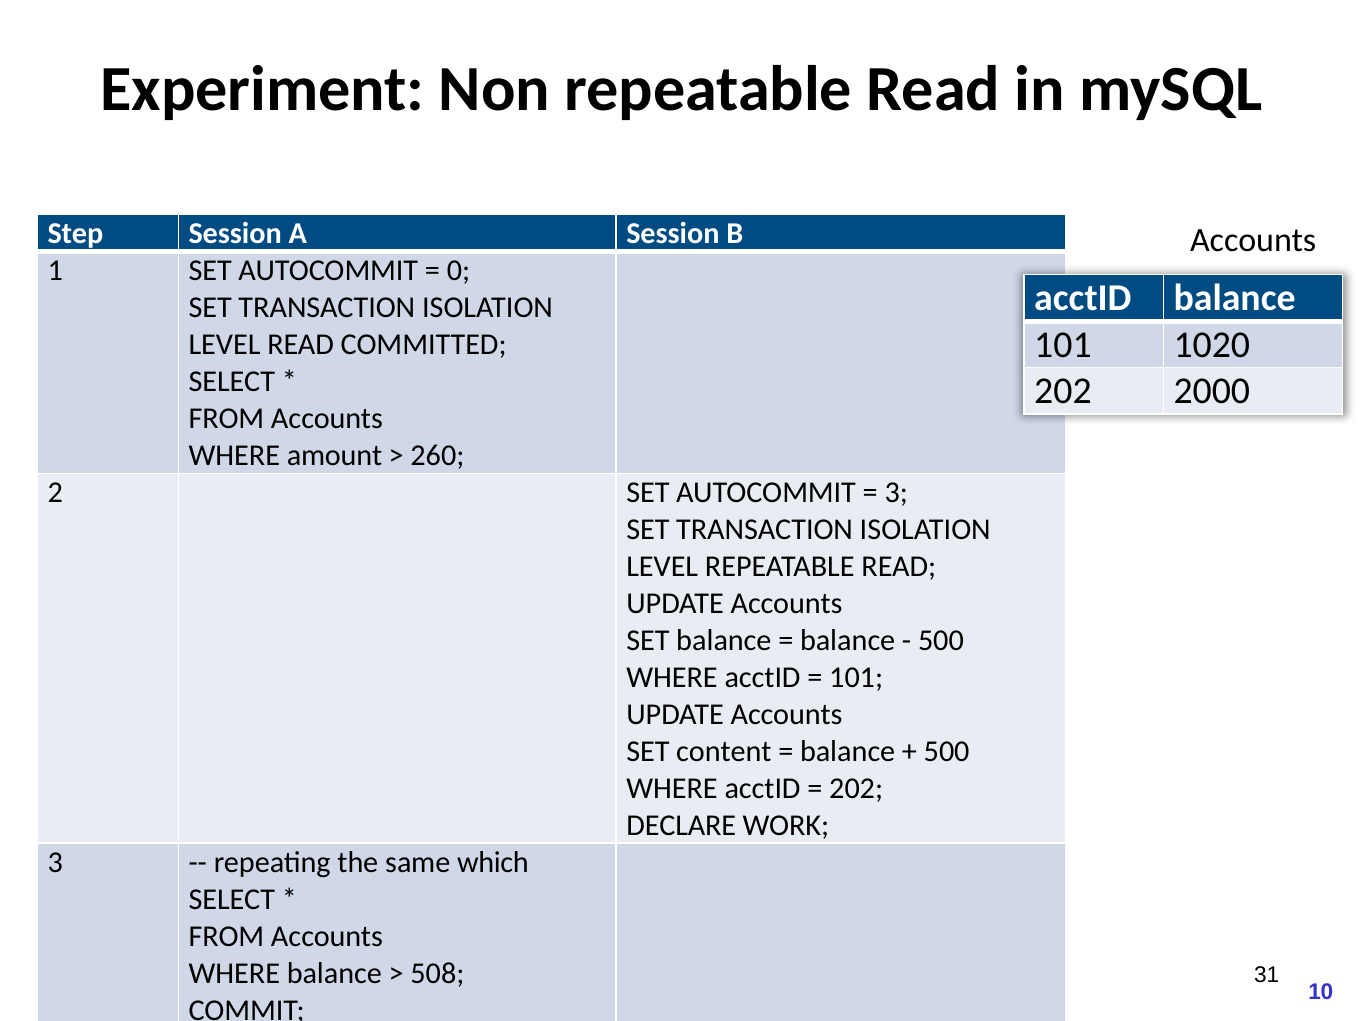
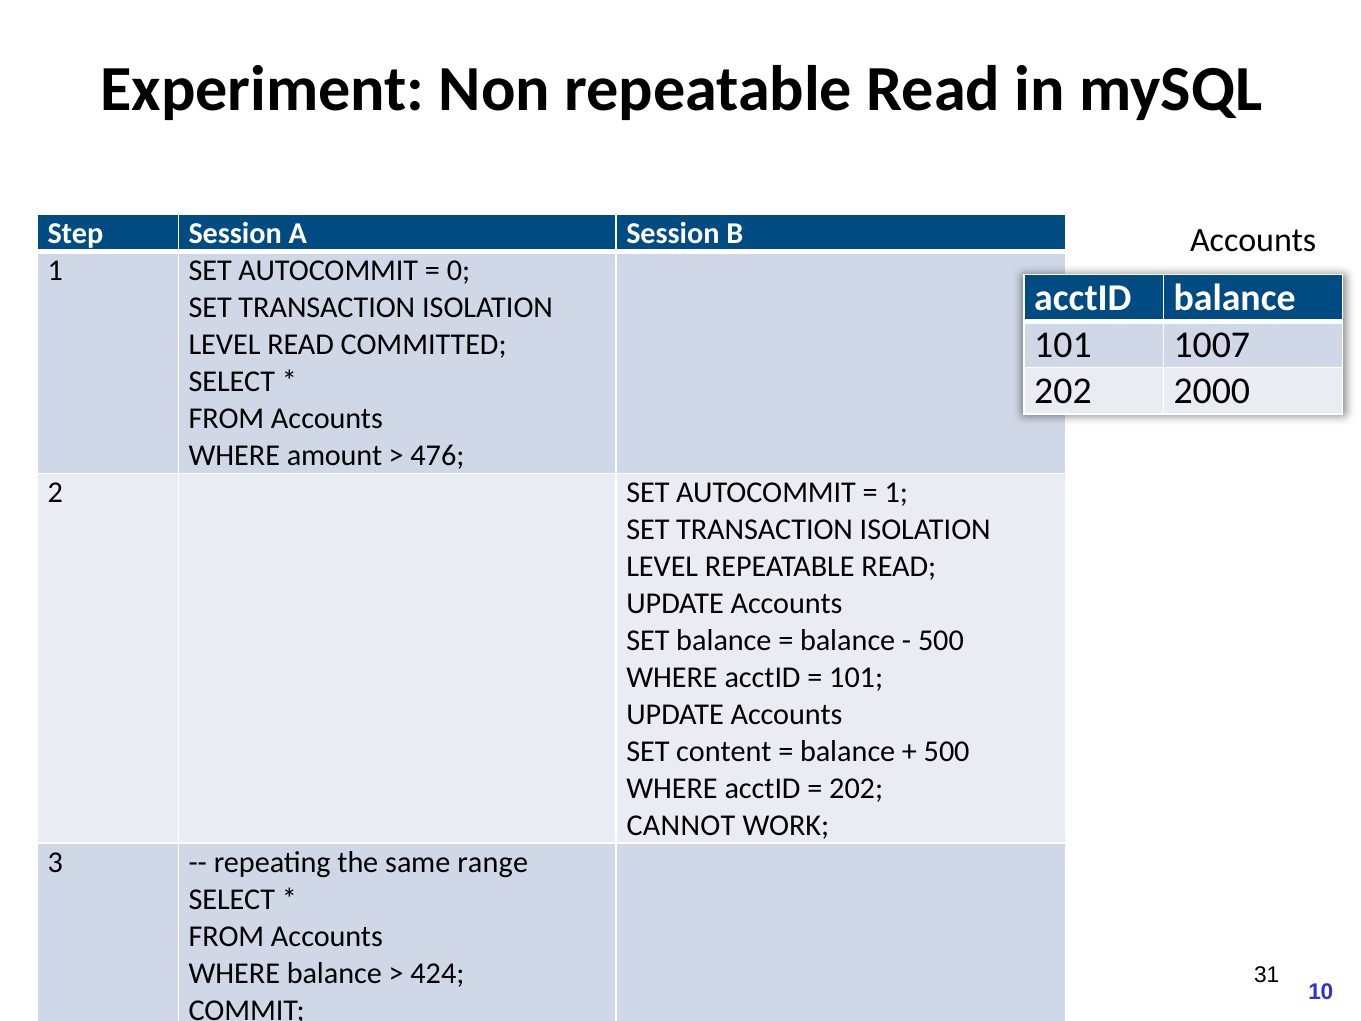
1020: 1020 -> 1007 (1212, 345)
260: 260 -> 476 (437, 455)
3: 3 -> 1 (896, 492)
DECLARE: DECLARE -> CANNOT (681, 825)
which: which -> range (493, 862)
508: 508 -> 424 (437, 973)
